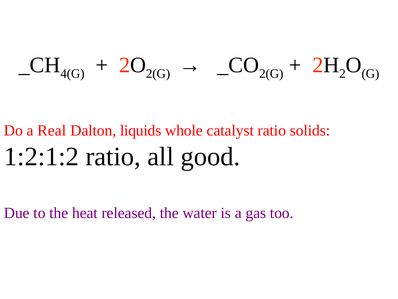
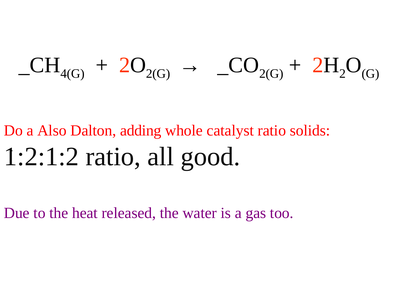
Real: Real -> Also (52, 130)
liquids: liquids -> adding (141, 130)
